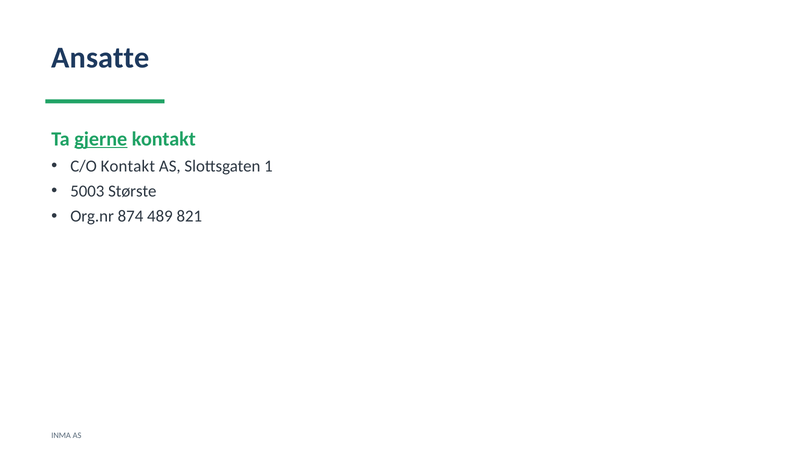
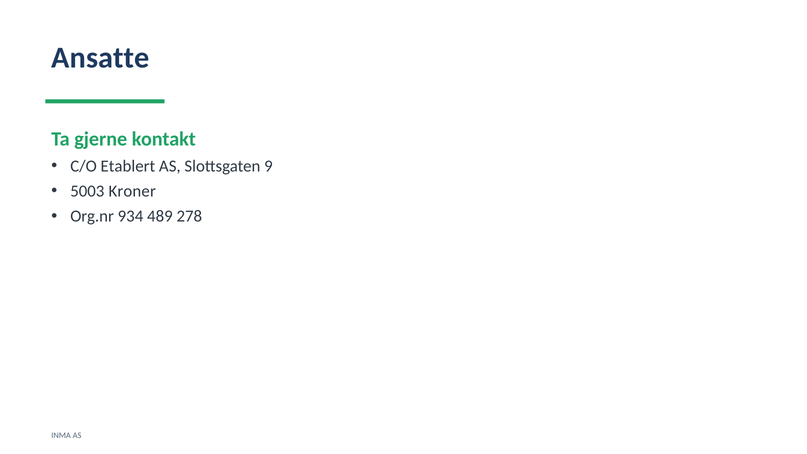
gjerne underline: present -> none (101, 139)
C/O Kontakt: Kontakt -> Etablert (128, 166)
1: 1 -> 9 (268, 166)
Største: Største -> Kroner (132, 191)
874: 874 -> 934 (130, 216)
821: 821 -> 278 (189, 216)
